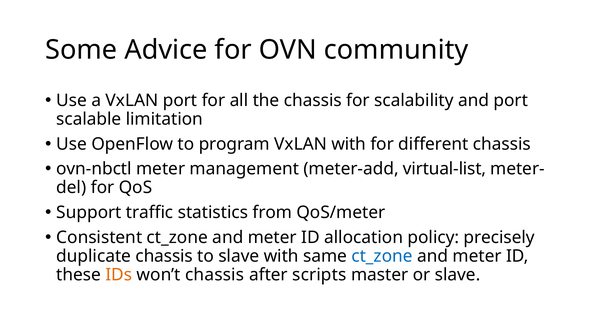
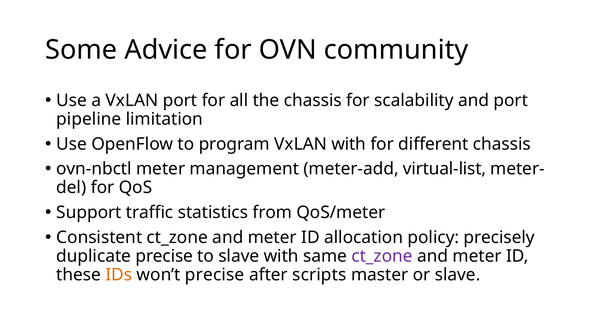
scalable: scalable -> pipeline (89, 119)
duplicate chassis: chassis -> precise (164, 256)
ct_zone colour: blue -> purple (382, 256)
won’t chassis: chassis -> precise (215, 274)
